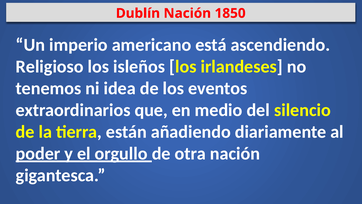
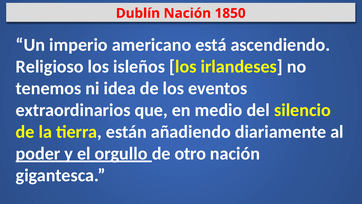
otra: otra -> otro (190, 153)
